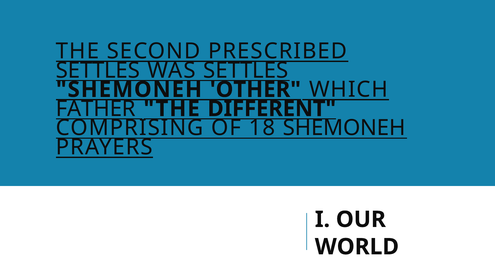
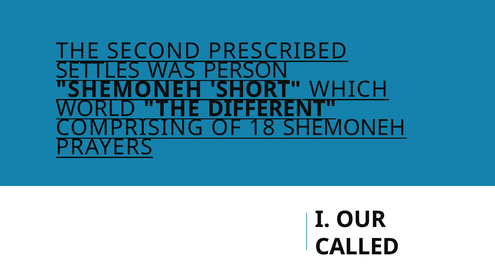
WAS SETTLES: SETTLES -> PERSON (246, 70)
OTHER: OTHER -> SHORT (255, 89)
FATHER: FATHER -> WORLD (96, 109)
WORLD: WORLD -> CALLED (357, 246)
